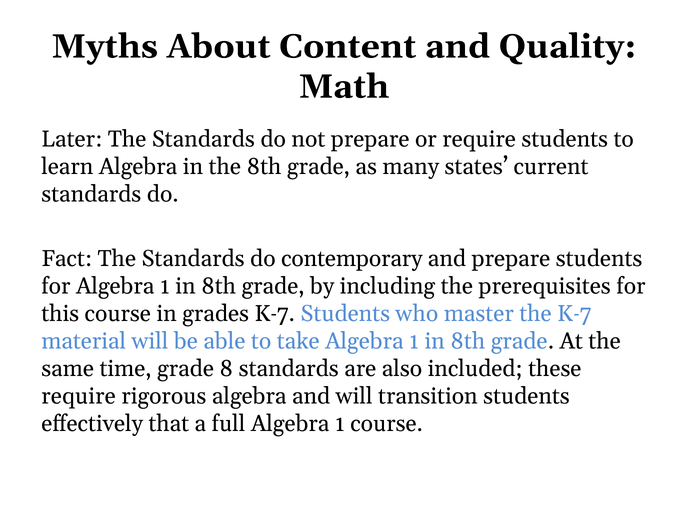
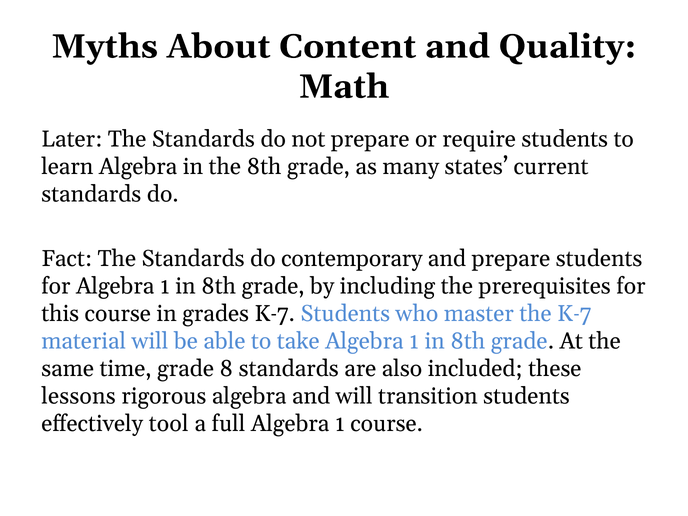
require: require -> lessons (78, 396)
that: that -> tool (169, 424)
